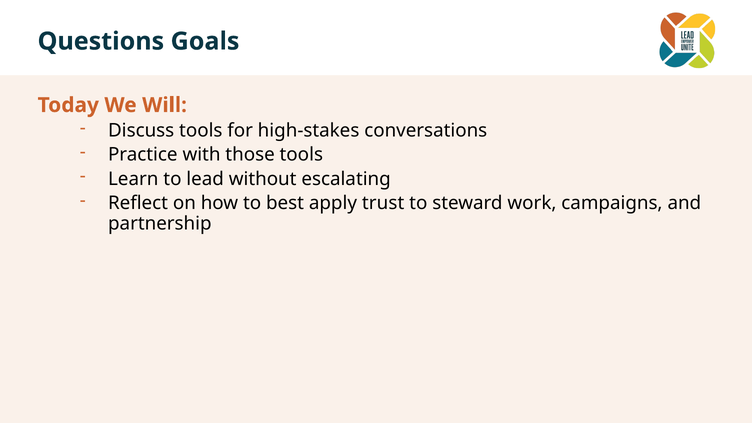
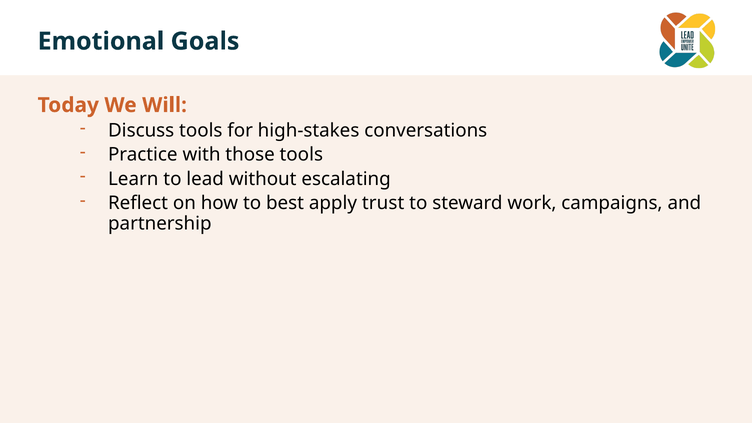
Questions: Questions -> Emotional (101, 41)
